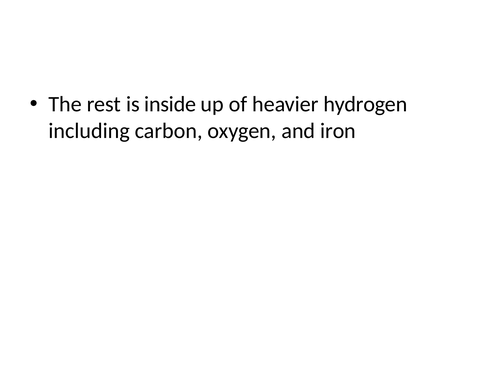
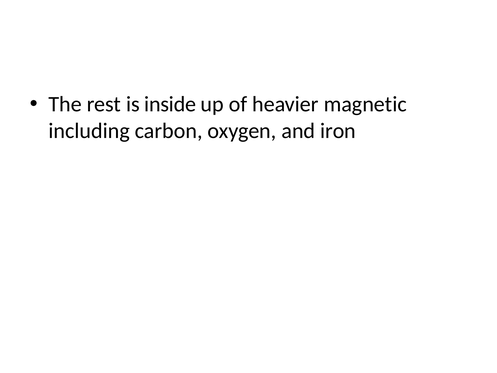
hydrogen: hydrogen -> magnetic (365, 104)
